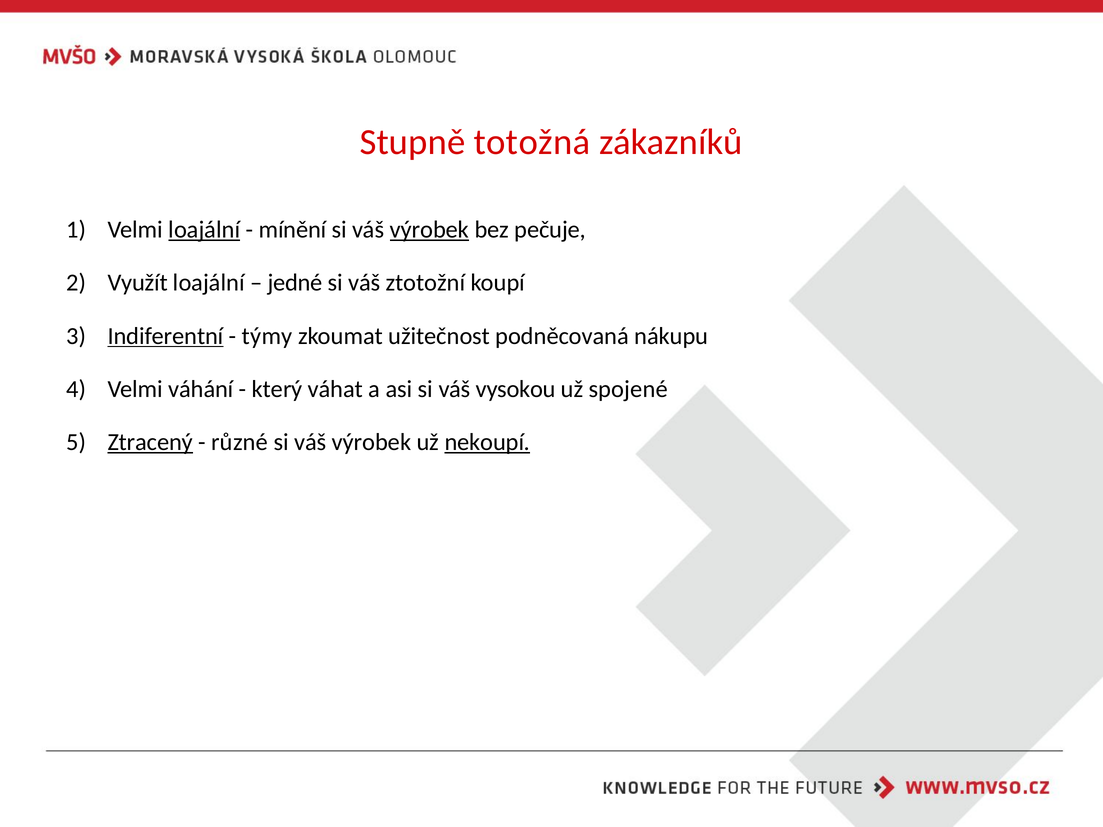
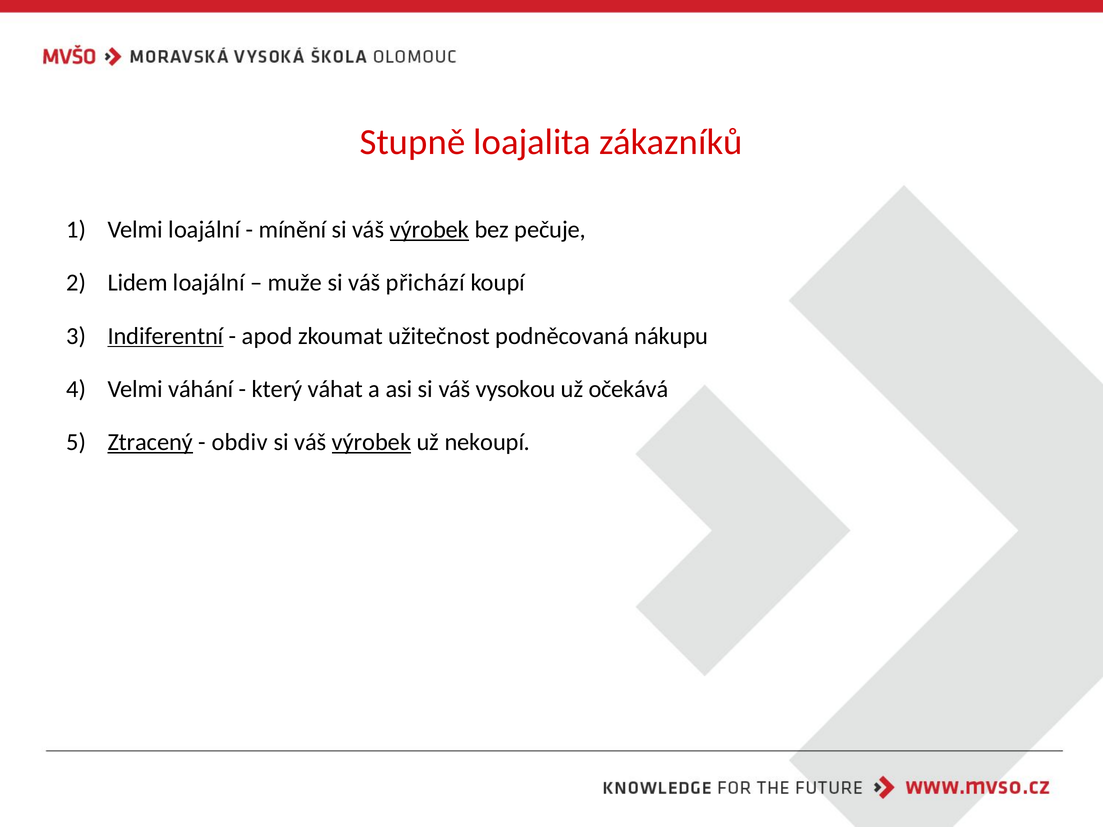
totožná: totožná -> loajalita (532, 142)
loajální underline: present -> none (204, 230)
Využít: Využít -> Lidem (138, 283)
jedné: jedné -> muže (295, 283)
ztotožní: ztotožní -> přichází (425, 283)
týmy: týmy -> apod (267, 336)
spojené: spojené -> očekává (629, 389)
různé: různé -> obdiv (240, 443)
výrobek underline: none -> present (372, 443)
nekoupí underline: present -> none (487, 443)
